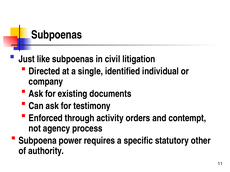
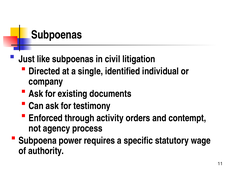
other: other -> wage (201, 141)
